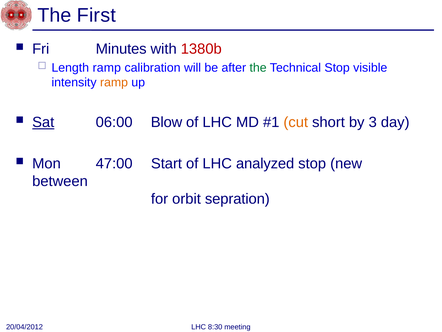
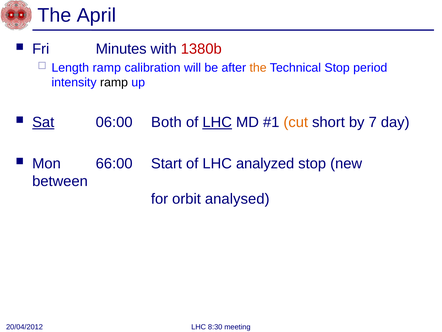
First: First -> April (96, 15)
the colour: green -> orange (258, 68)
visible: visible -> period (370, 68)
ramp colour: orange -> black (114, 82)
Blow: Blow -> Both (166, 122)
LHC underline: none -> present (217, 122)
3: 3 -> 7 (373, 122)
47:00: 47:00 -> 66:00 (114, 163)
sepration: sepration -> analysed (237, 199)
